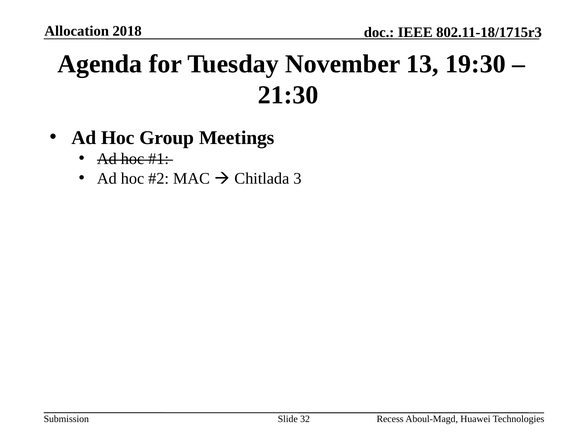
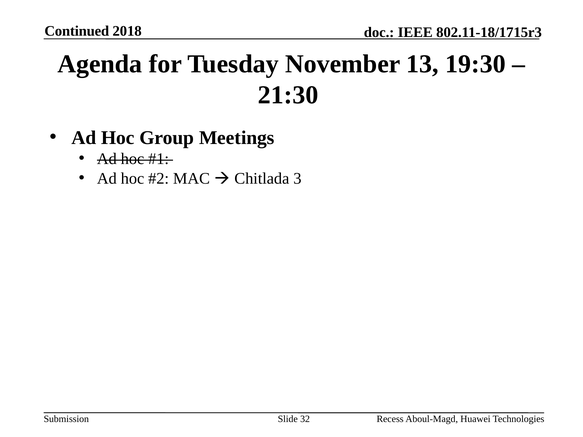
Allocation: Allocation -> Continued (77, 31)
